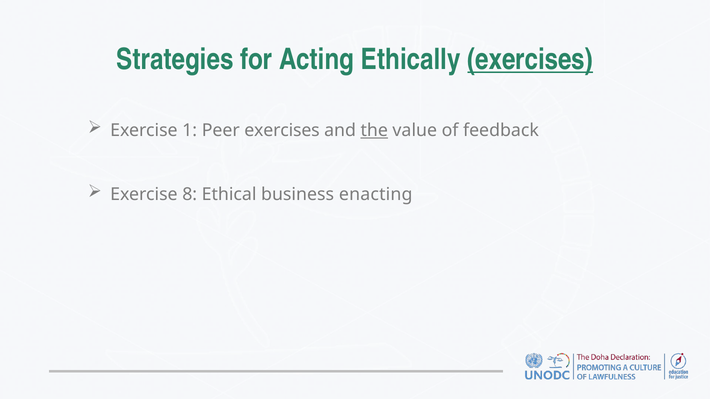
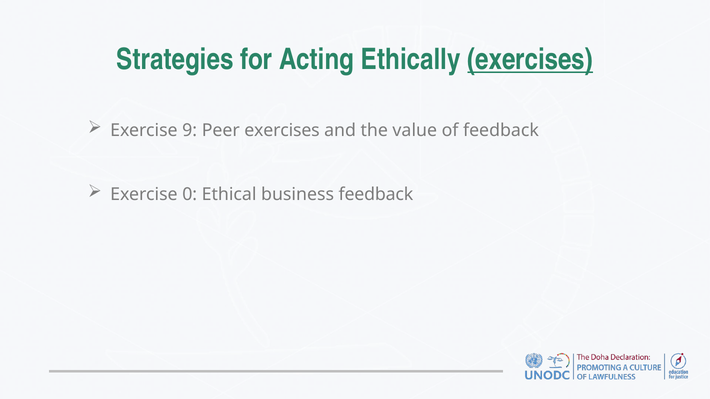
1: 1 -> 9 (190, 131)
the underline: present -> none (374, 131)
8: 8 -> 0 (190, 195)
business enacting: enacting -> feedback (376, 195)
